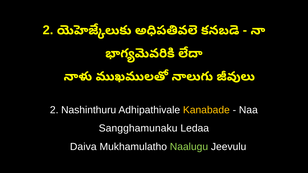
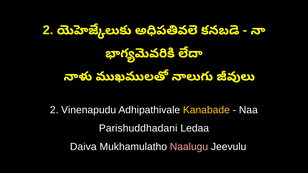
Nashinthuru: Nashinthuru -> Vinenapudu (89, 110)
Sangghamunaku: Sangghamunaku -> Parishuddhadani (138, 129)
Naalugu colour: light green -> pink (189, 147)
